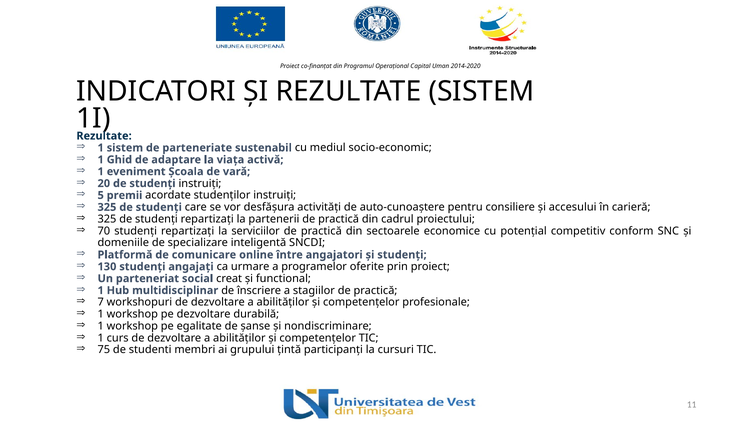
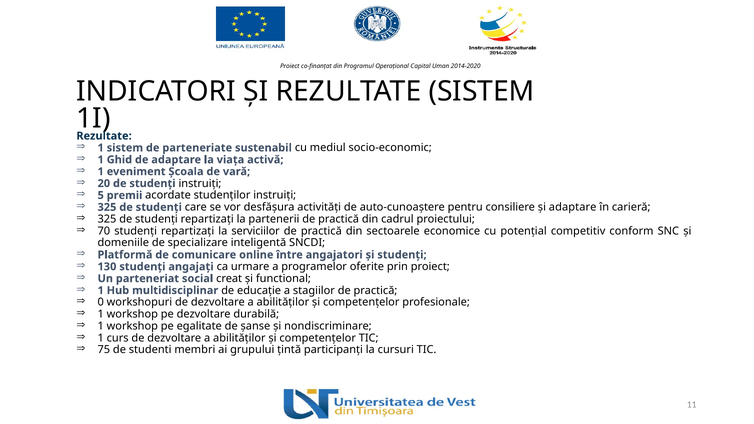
și accesului: accesului -> adaptare (573, 207)
înscriere: înscriere -> educație (259, 290)
7: 7 -> 0 (101, 302)
